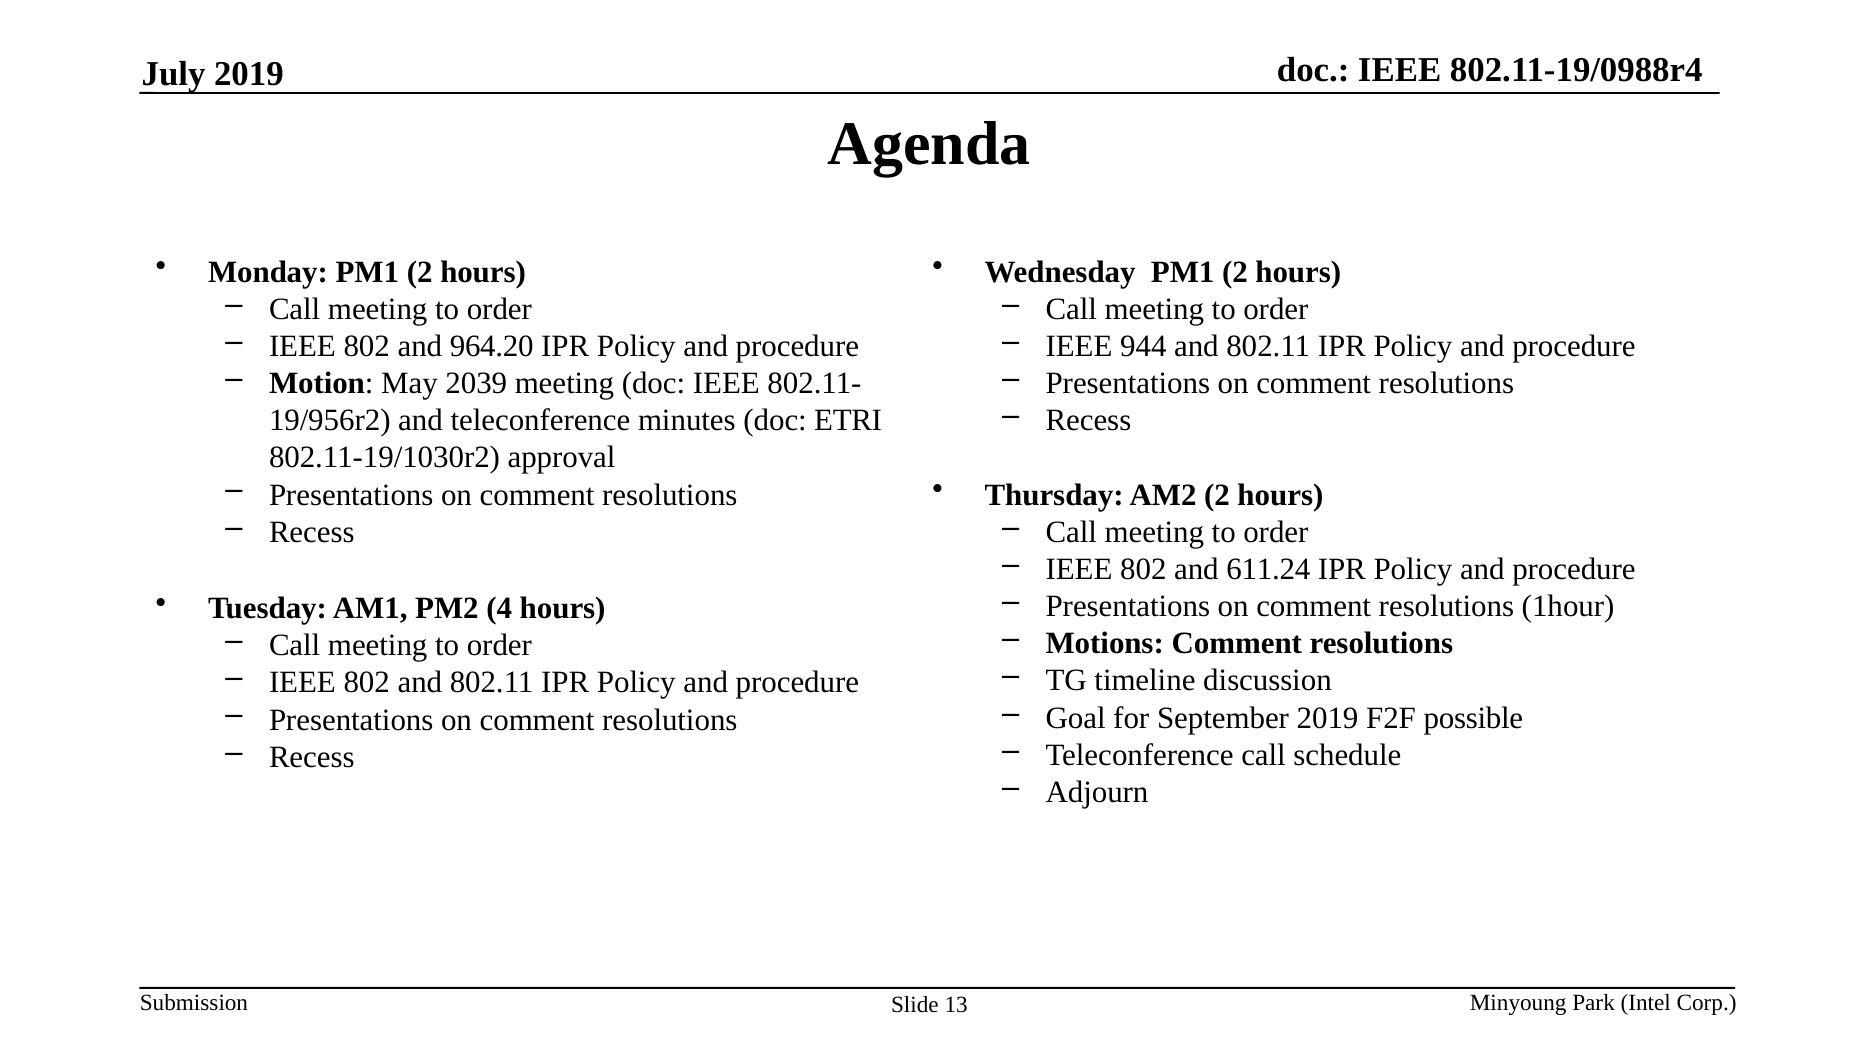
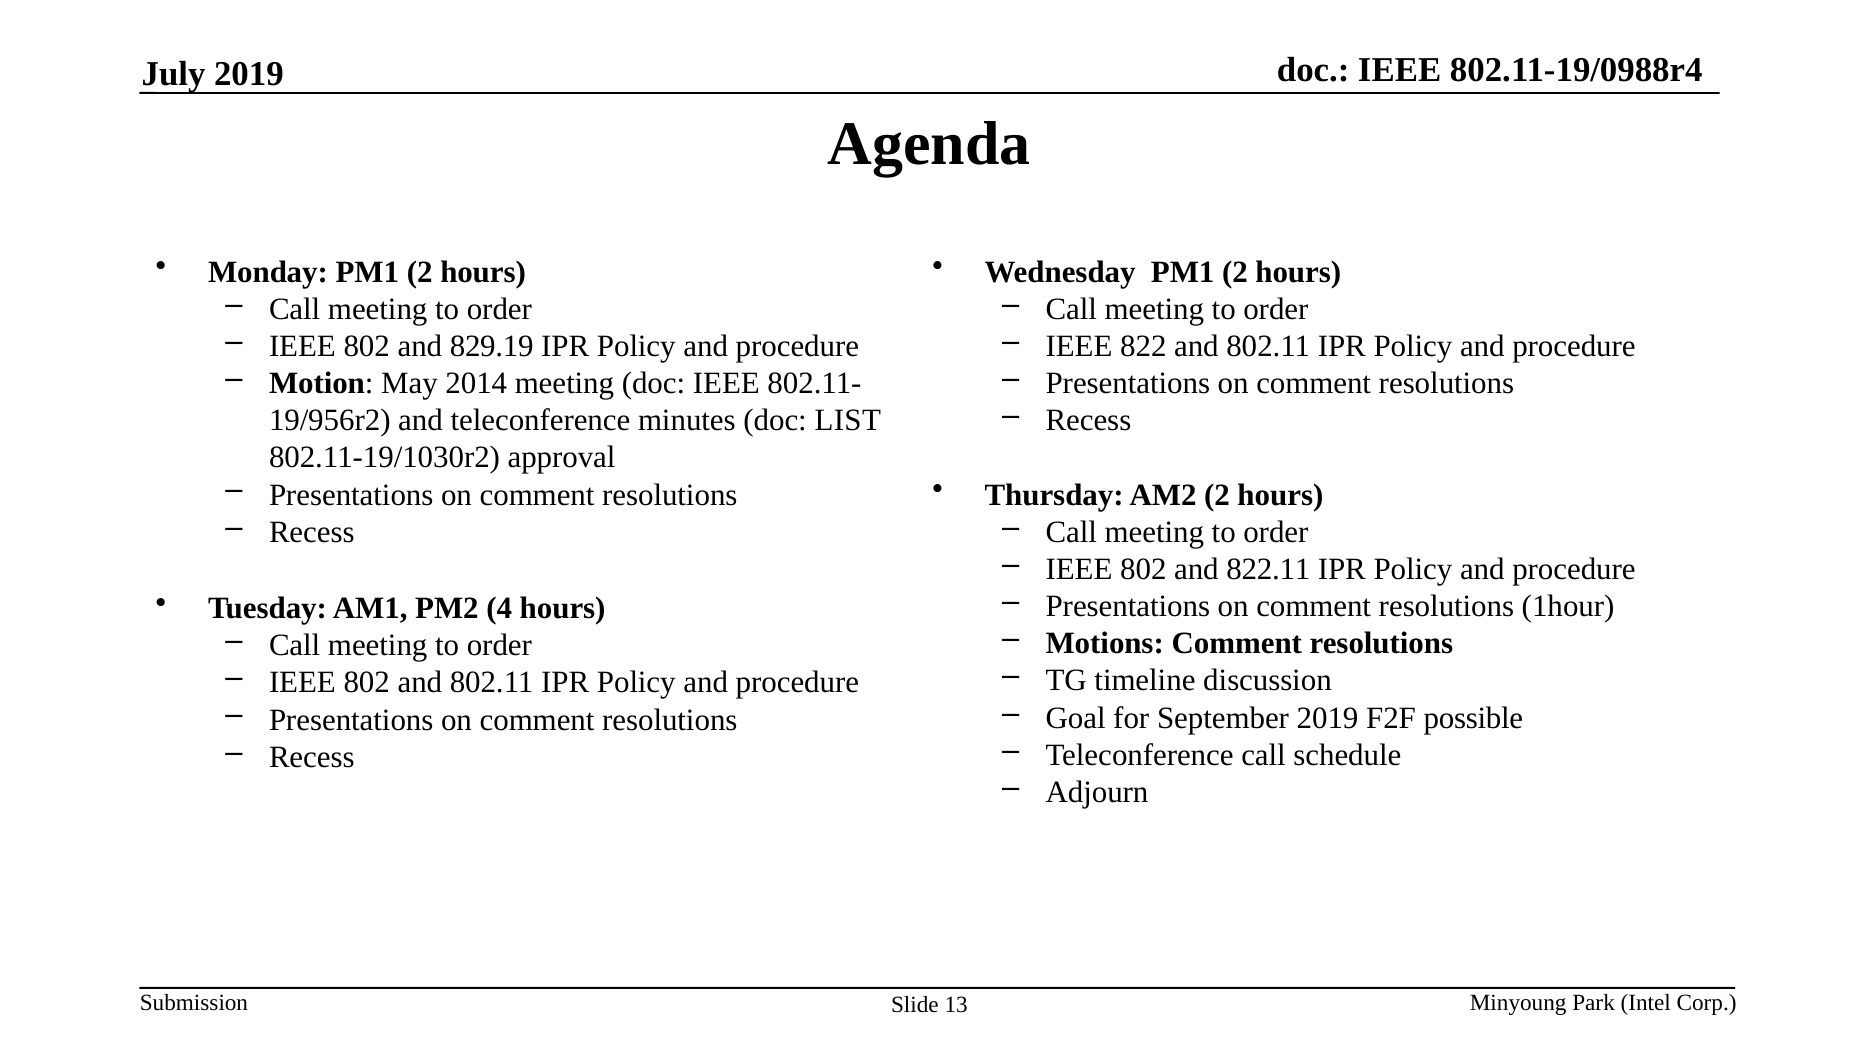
964.20: 964.20 -> 829.19 (492, 346)
944: 944 -> 822 (1143, 346)
2039: 2039 -> 2014 (476, 383)
ETRI: ETRI -> LIST (848, 420)
611.24: 611.24 -> 822.11 (1268, 569)
